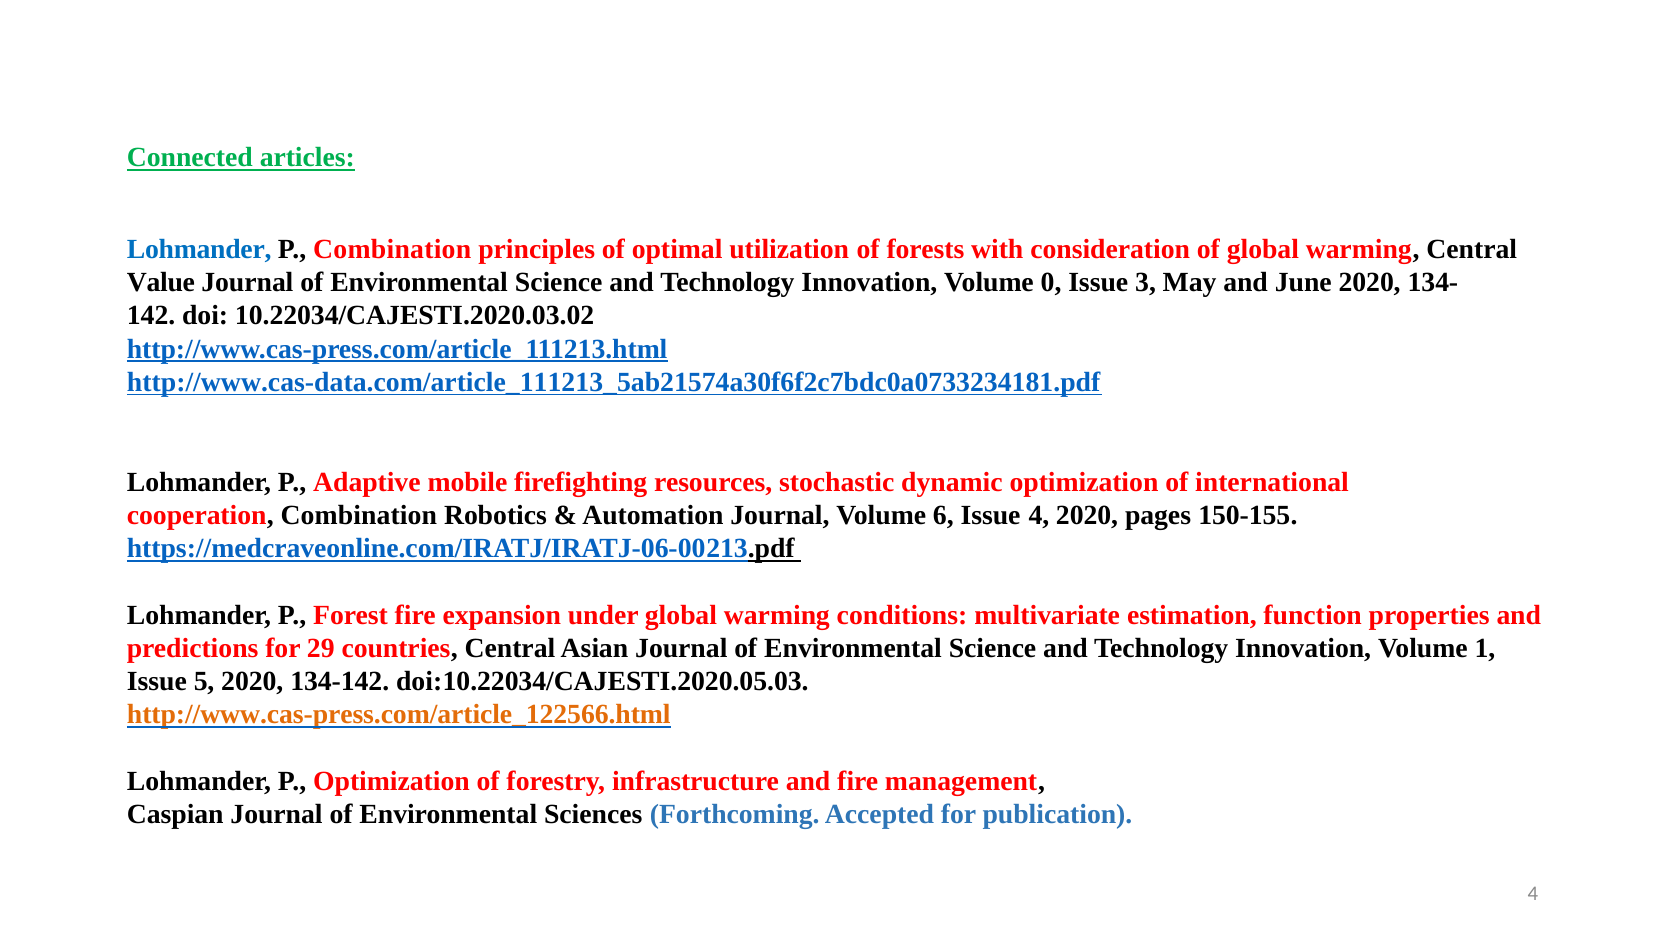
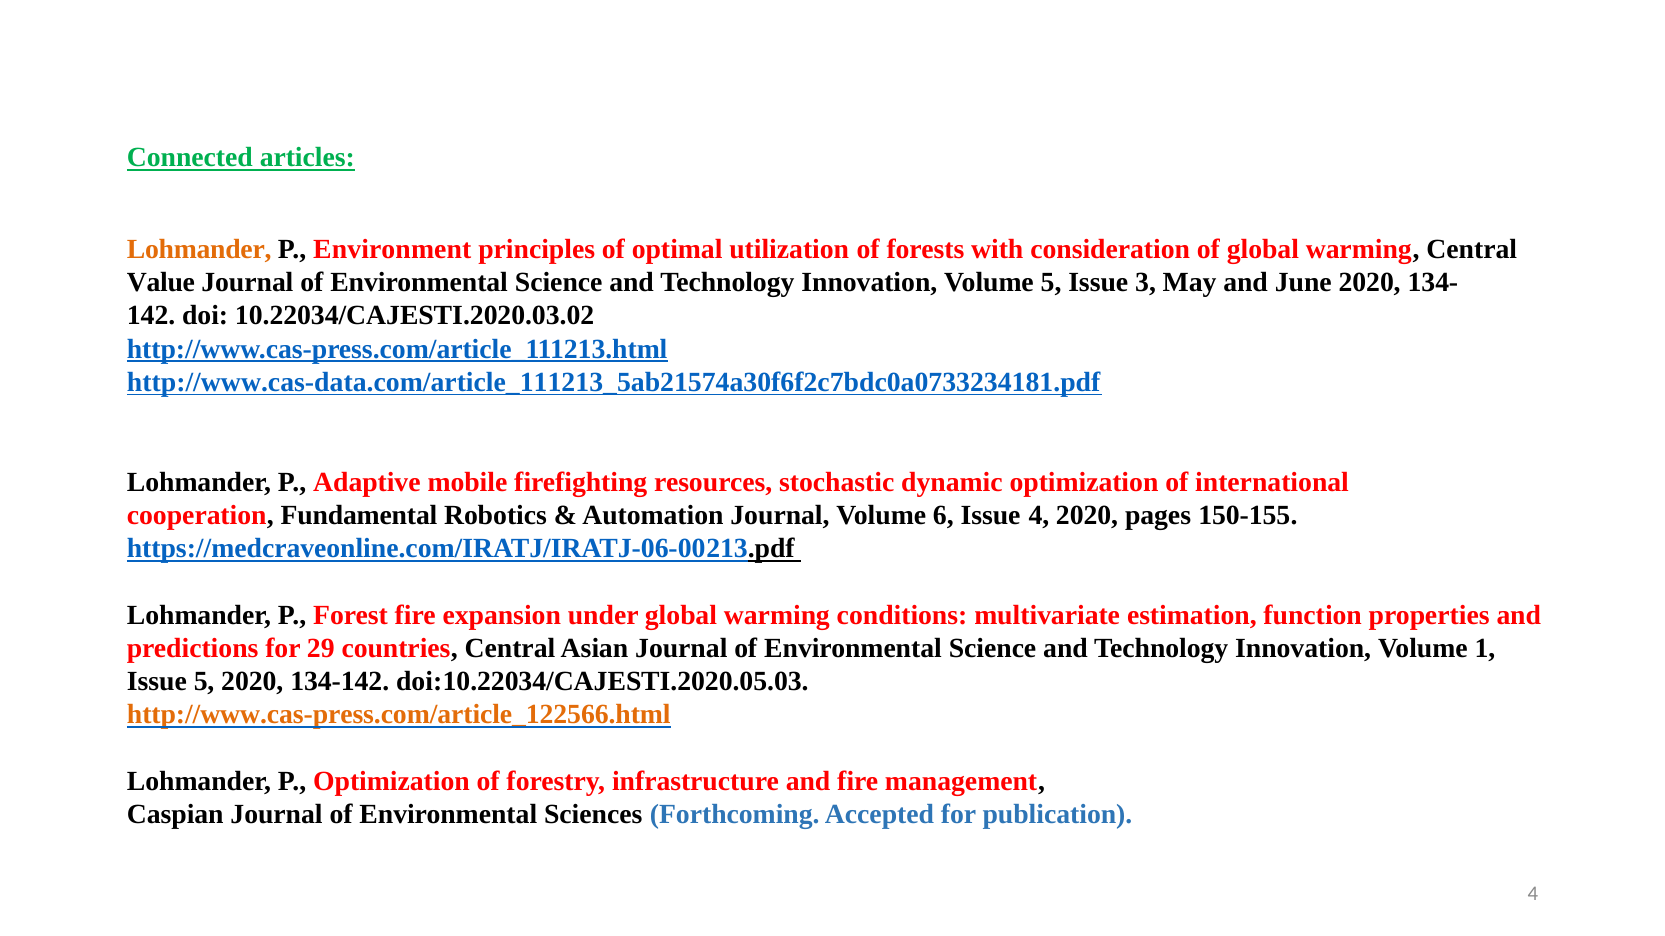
Lohmander colour: blue -> orange (199, 249)
P Combination: Combination -> Environment (392, 249)
Volume 0: 0 -> 5 (1051, 283)
cooperation Combination: Combination -> Fundamental (359, 516)
